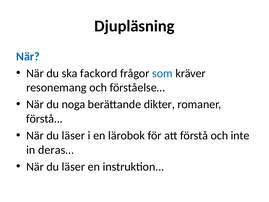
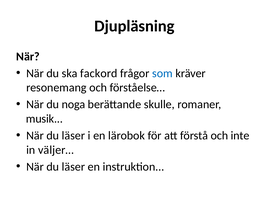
När colour: blue -> black (28, 56)
dikter: dikter -> skulle (159, 104)
förstå: förstå -> musik (44, 119)
deras…: deras… -> väljer… (56, 150)
